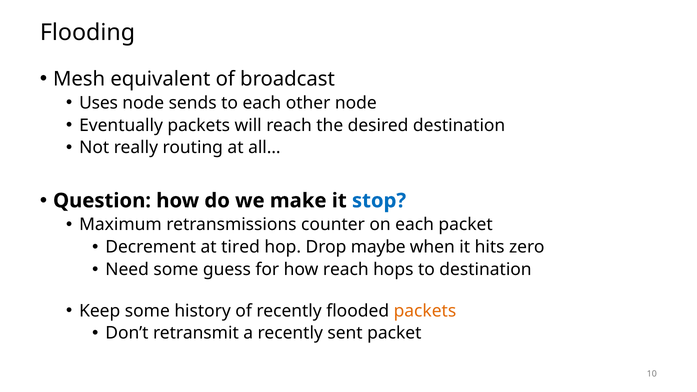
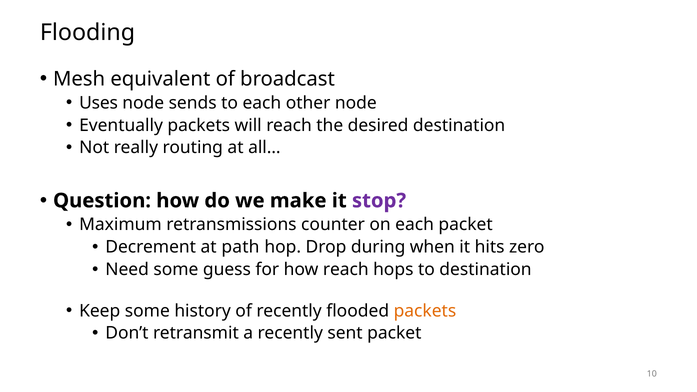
stop colour: blue -> purple (379, 201)
tired: tired -> path (240, 247)
maybe: maybe -> during (378, 247)
